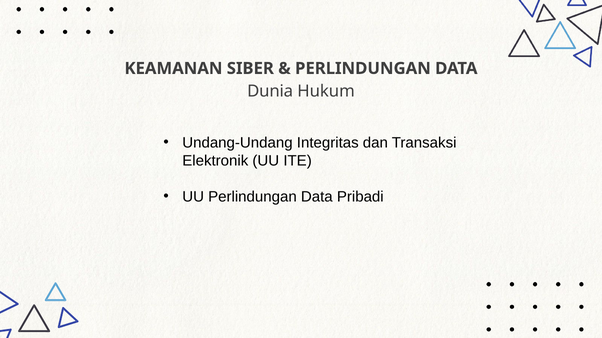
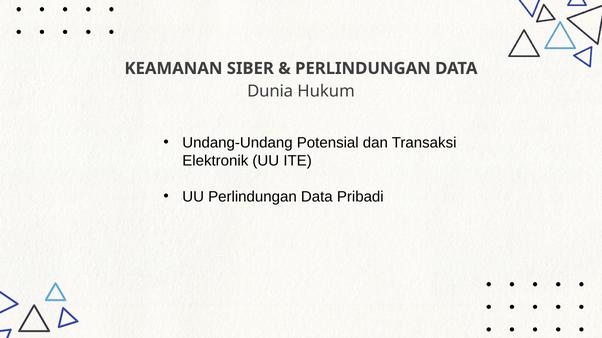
Integritas: Integritas -> Potensial (328, 143)
